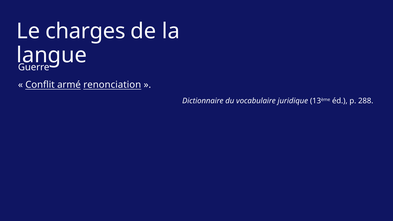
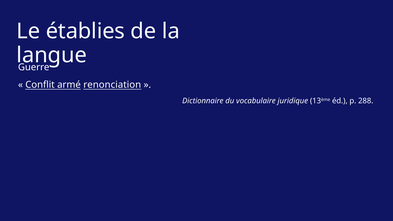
charges: charges -> établies (85, 31)
